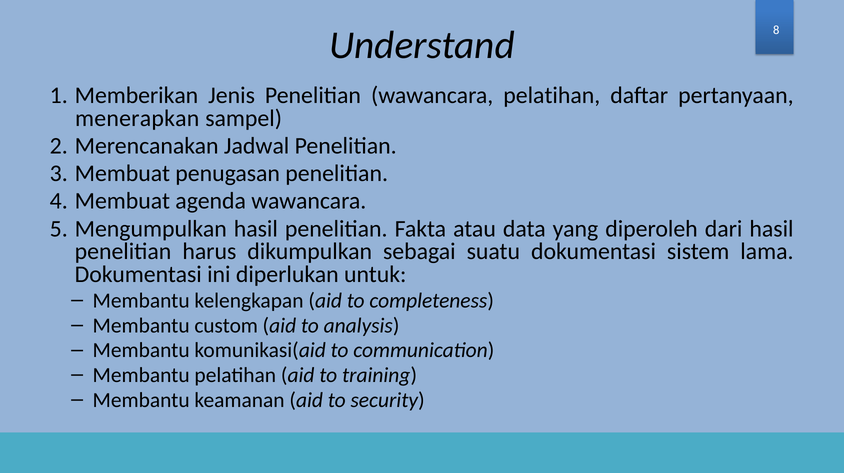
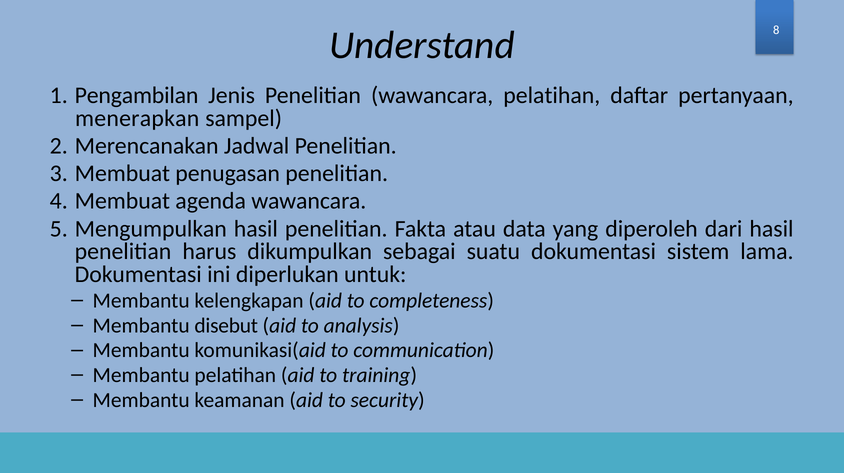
Memberikan: Memberikan -> Pengambilan (137, 95)
custom: custom -> disebut (226, 325)
